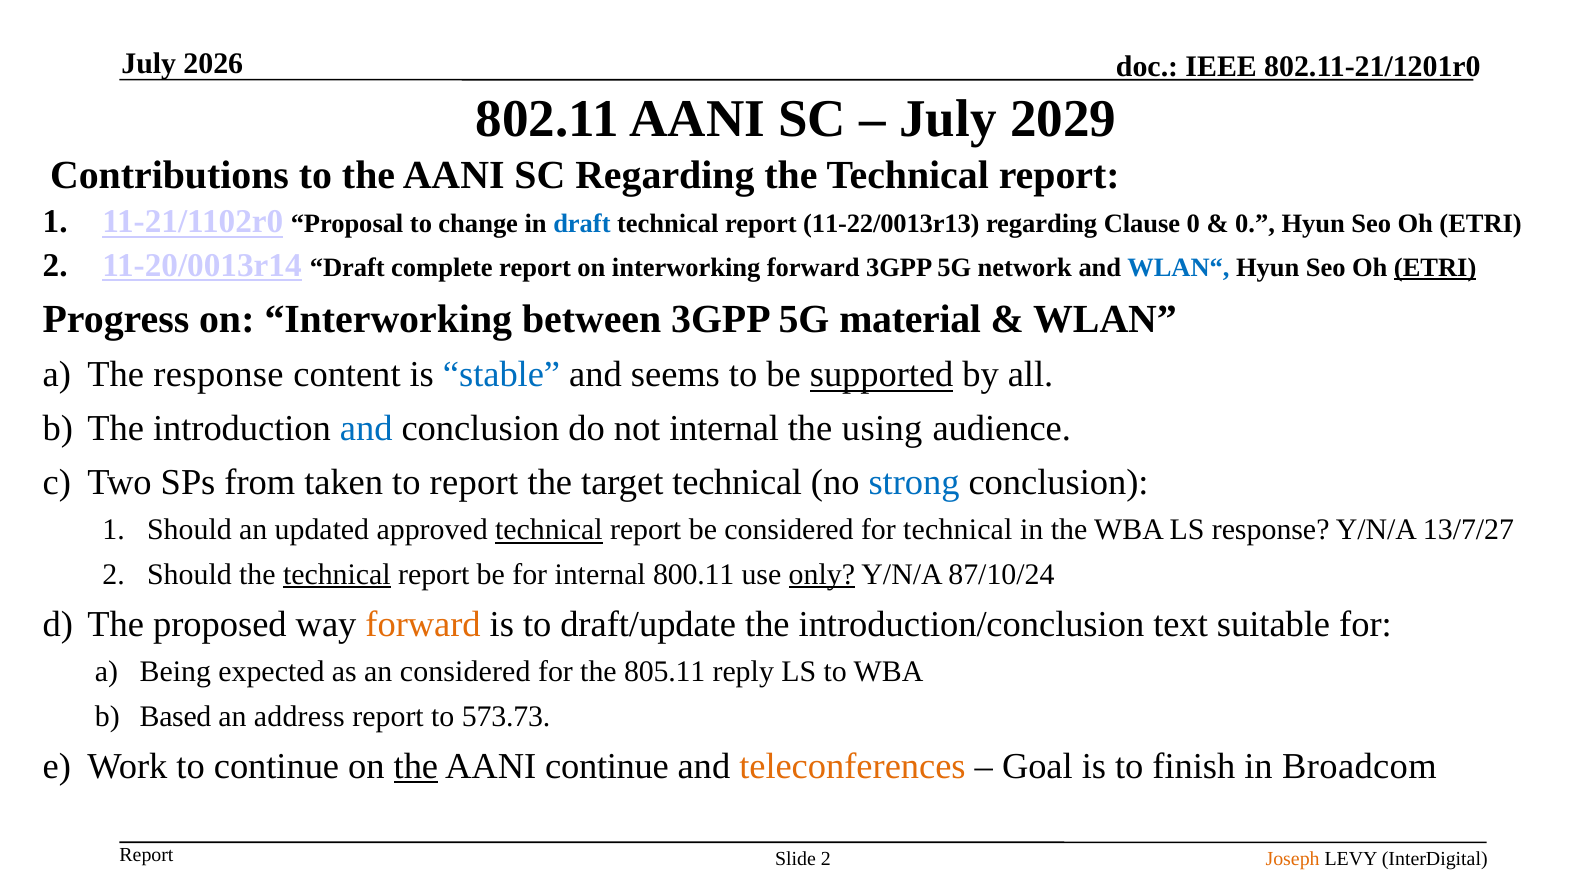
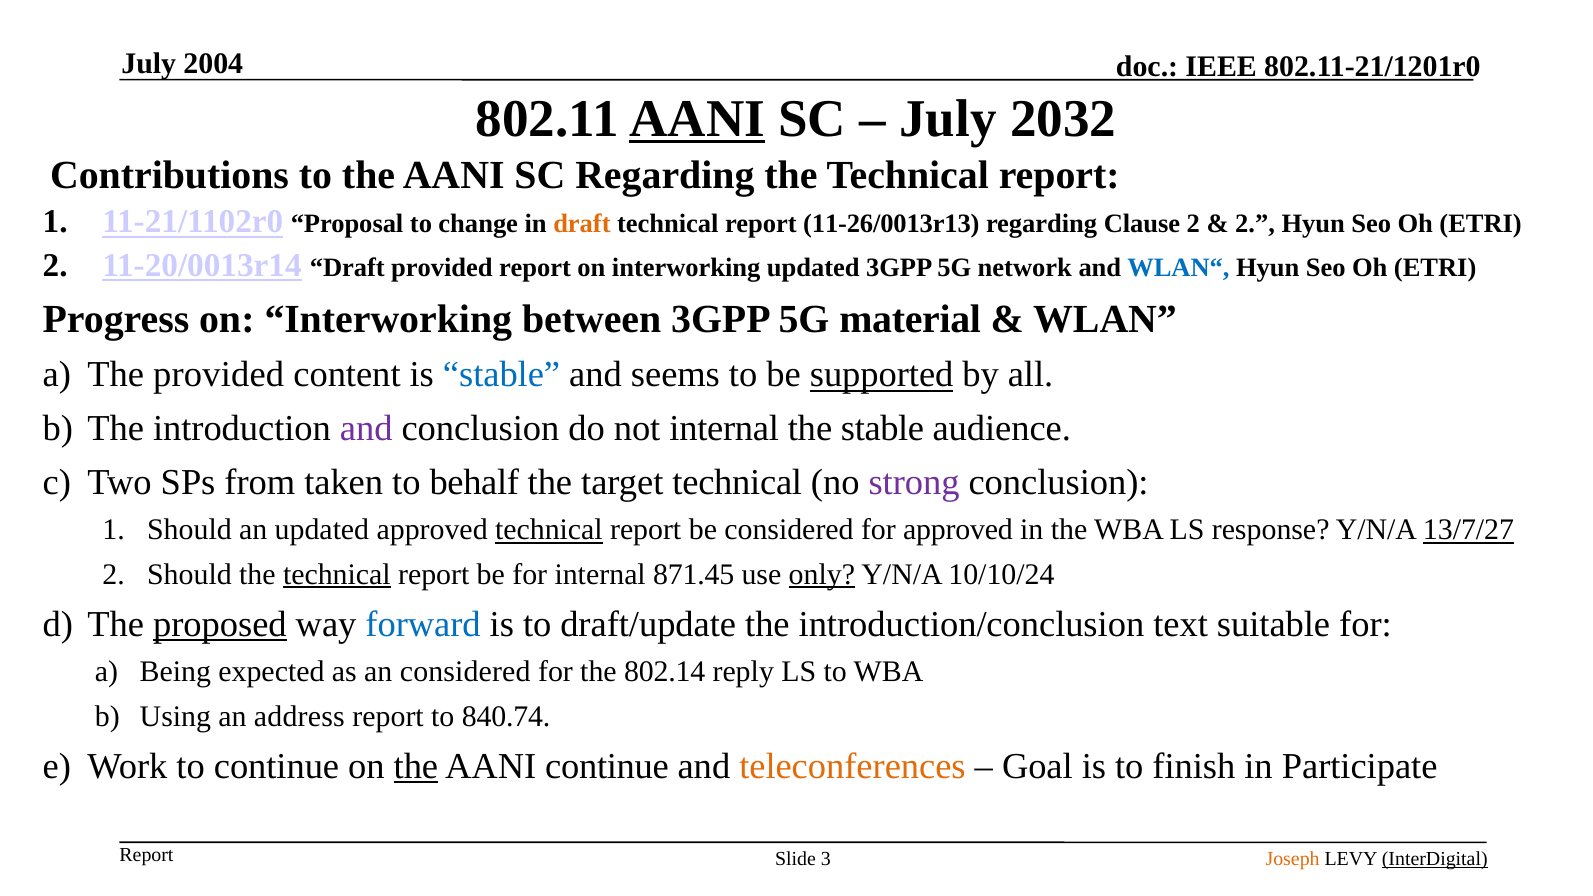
2026: 2026 -> 2004 (213, 63)
AANI underline: none -> present (697, 119)
2029: 2029 -> 2032 (1063, 119)
draft colour: blue -> orange (582, 224)
11-22/0013r13: 11-22/0013r13 -> 11-26/0013r13 (891, 224)
Clause 0: 0 -> 2 (1193, 224)
0: 0 -> 2 (1255, 224)
Draft complete: complete -> provided (442, 267)
interworking forward: forward -> updated (813, 267)
ETRI underline: present -> none (1435, 267)
The response: response -> provided (219, 375)
and colour: blue -> purple (366, 429)
the using: using -> stable (883, 429)
to report: report -> behalf (474, 483)
strong colour: blue -> purple (914, 483)
for technical: technical -> approved (958, 530)
13/7/27 underline: none -> present (1468, 530)
800.11: 800.11 -> 871.45 (694, 574)
87/10/24: 87/10/24 -> 10/10/24 (1001, 574)
proposed underline: none -> present (220, 625)
forward colour: orange -> blue (423, 625)
805.11: 805.11 -> 802.14 (665, 672)
Based: Based -> Using (175, 716)
573.73: 573.73 -> 840.74 (506, 716)
Broadcom: Broadcom -> Participate (1360, 767)
Slide 2: 2 -> 3 (826, 859)
InterDigital underline: none -> present (1435, 859)
